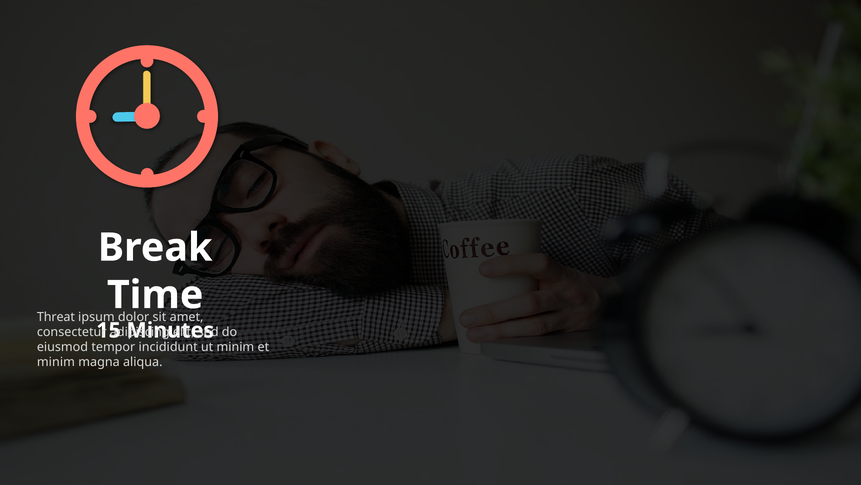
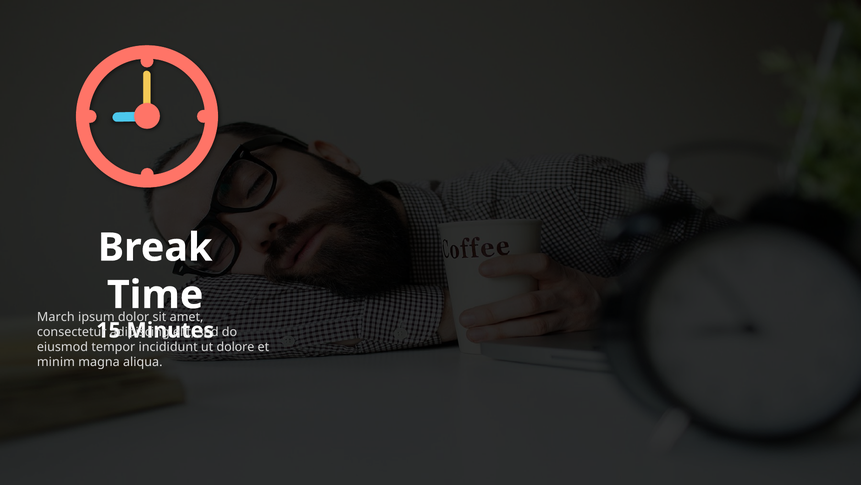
Threat: Threat -> March (56, 317)
minim: minim -> dolore (235, 347)
